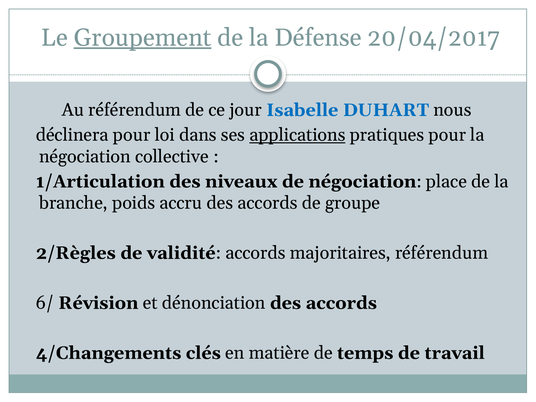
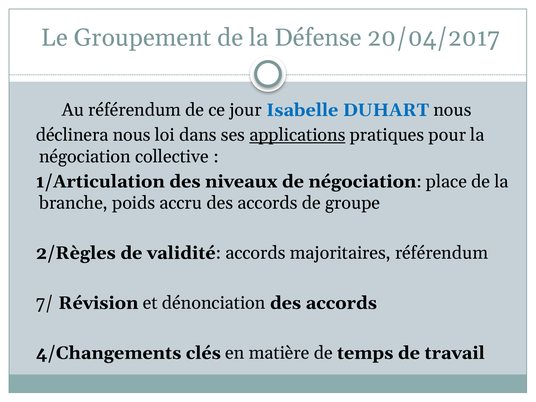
Groupement underline: present -> none (143, 38)
déclinera pour: pour -> nous (132, 135)
6/: 6/ -> 7/ (45, 303)
